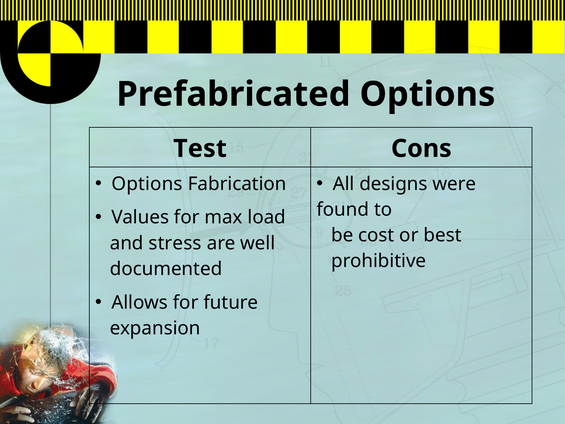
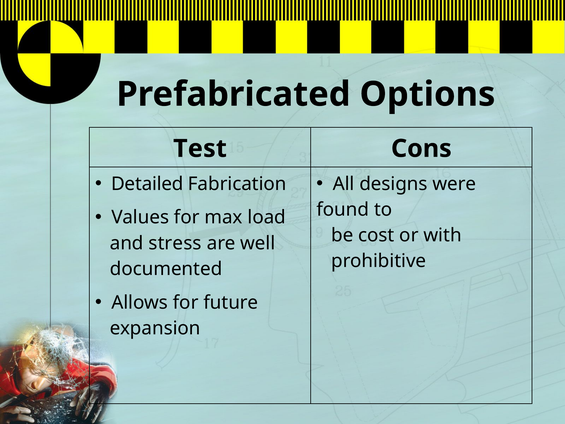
Options: Options -> Detailed (147, 184)
best: best -> with (443, 235)
